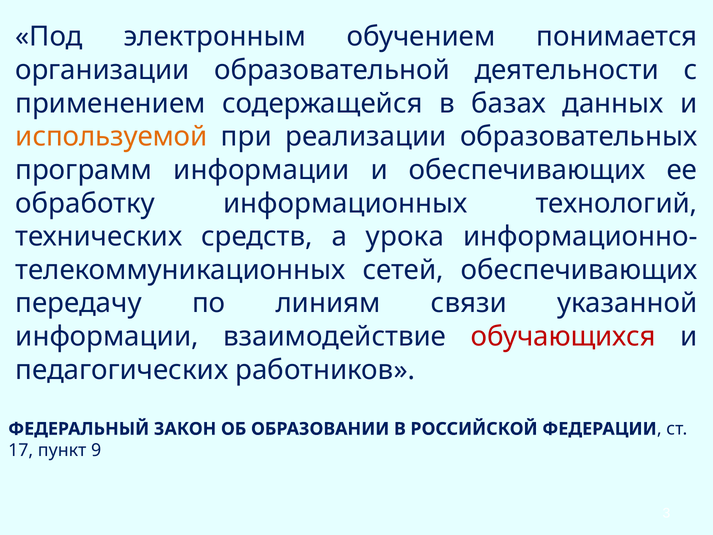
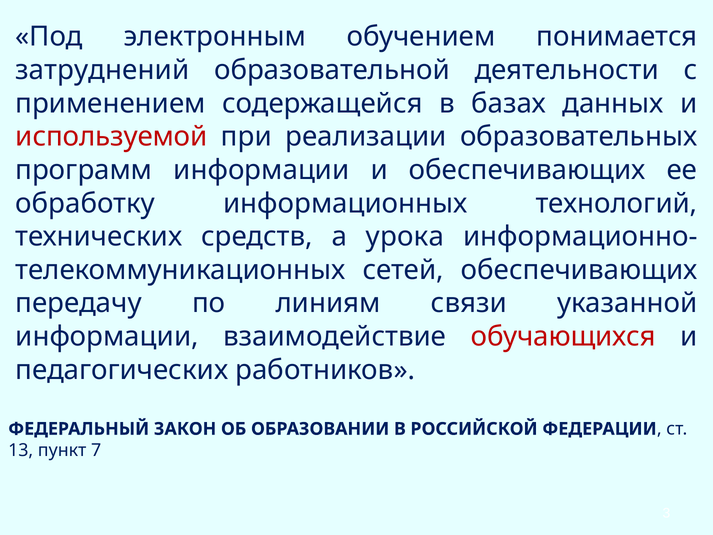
организации: организации -> затруднений (102, 70)
используемой colour: orange -> red (111, 137)
17: 17 -> 13 (21, 450)
9: 9 -> 7 (96, 450)
